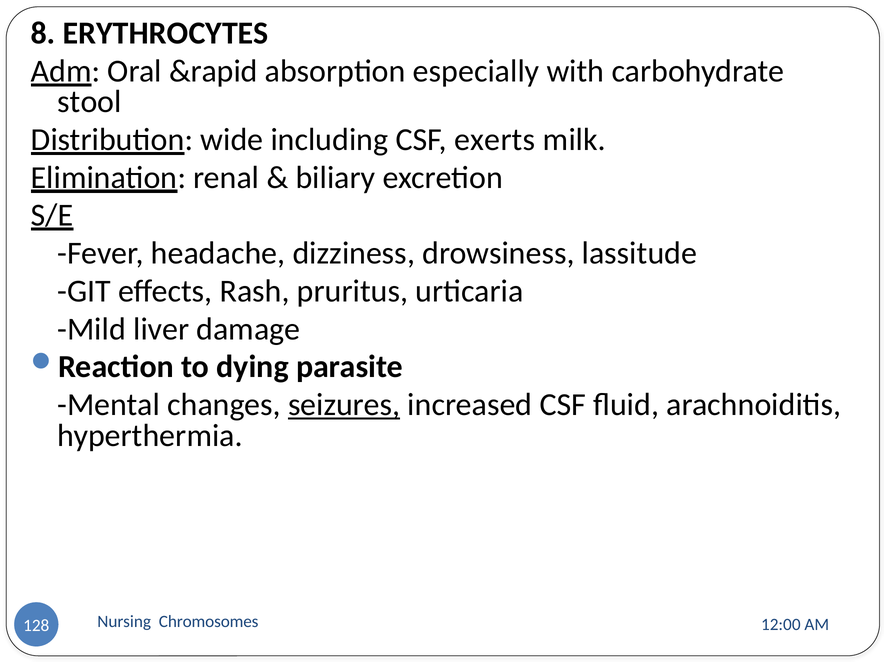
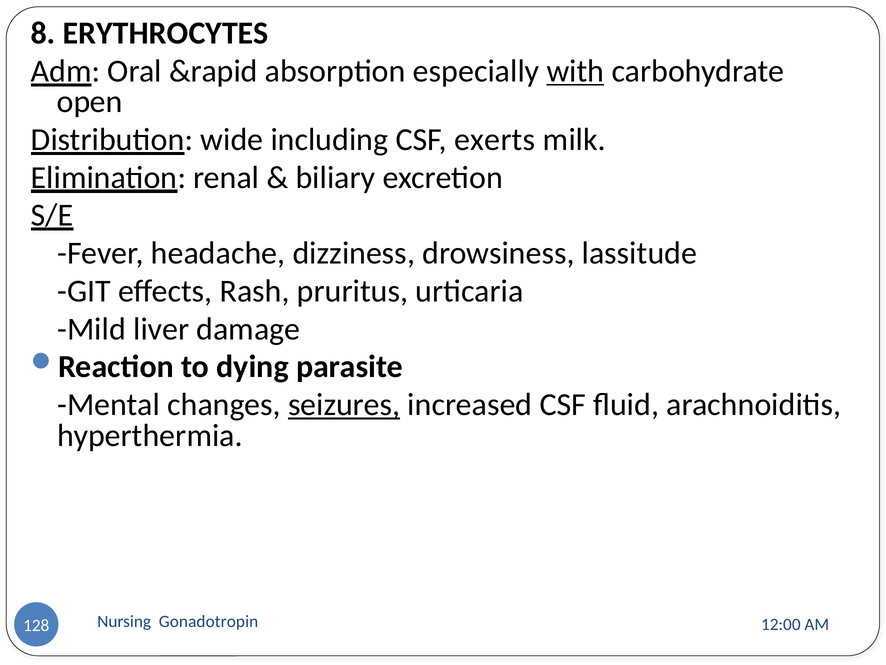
with underline: none -> present (575, 71)
stool: stool -> open (90, 102)
Chromosomes: Chromosomes -> Gonadotropin (209, 621)
